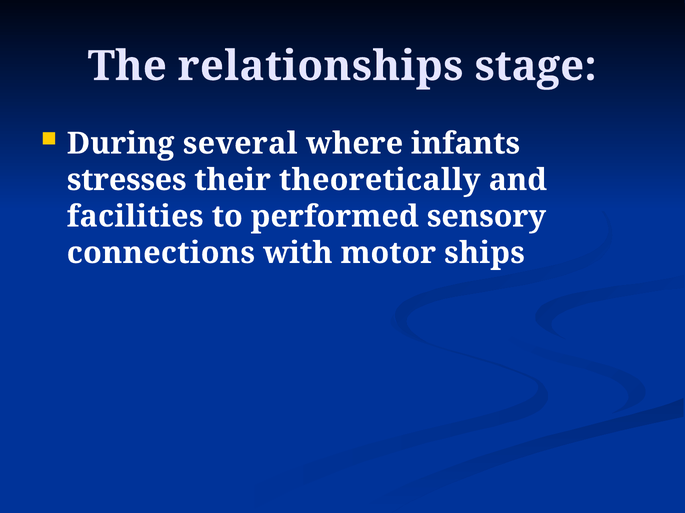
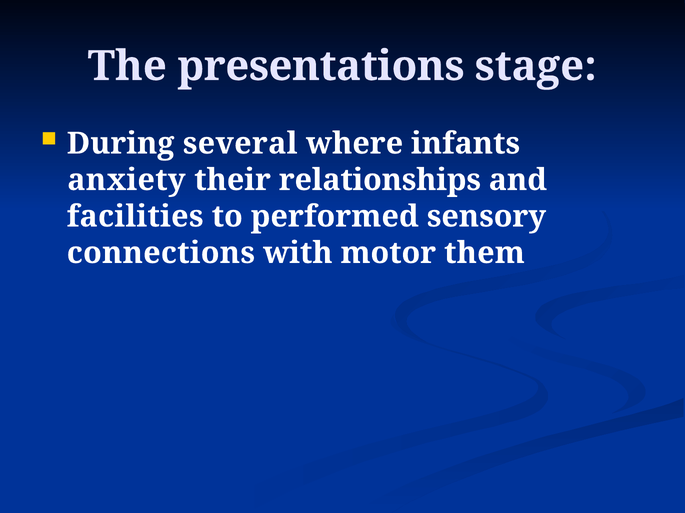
relationships: relationships -> presentations (321, 66)
stresses: stresses -> anxiety (126, 180)
theoretically: theoretically -> relationships (380, 180)
ships: ships -> them (484, 253)
